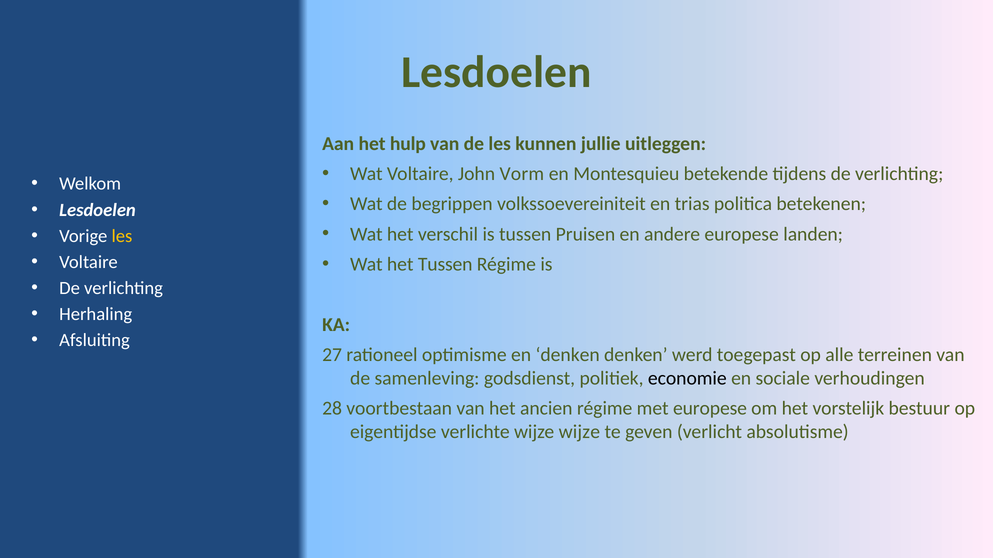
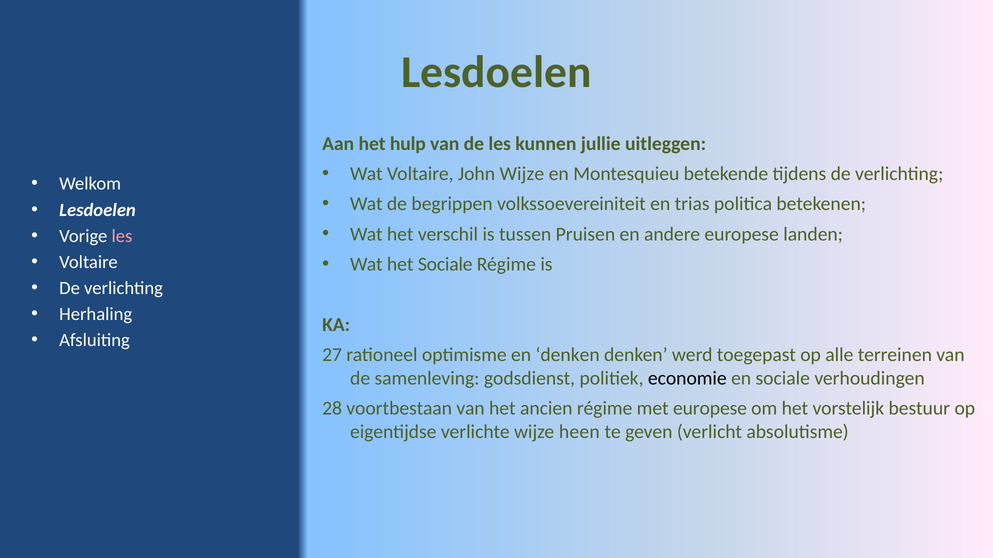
John Vorm: Vorm -> Wijze (522, 174)
les colour: yellow -> pink (122, 236)
het Tussen: Tussen -> Sociale (445, 264)
wijze wijze: wijze -> heen (579, 432)
